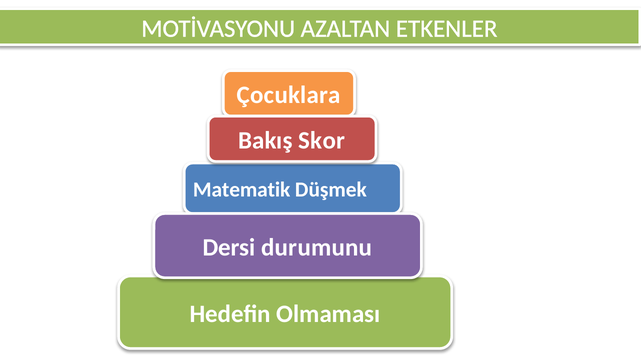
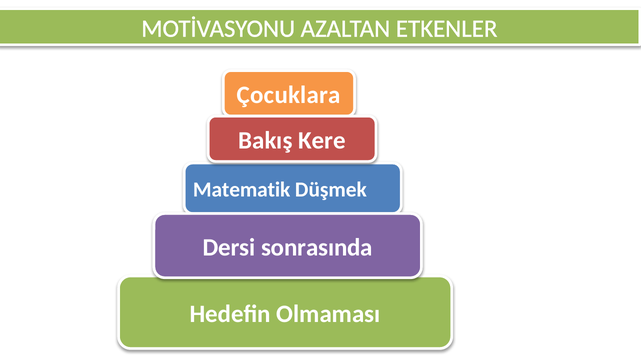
Skor: Skor -> Kere (322, 140)
durumunu: durumunu -> sonrasında (317, 247)
